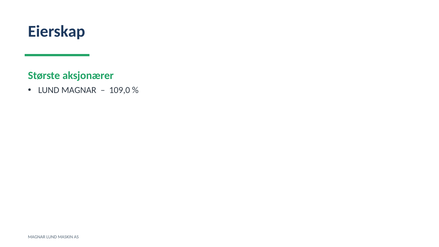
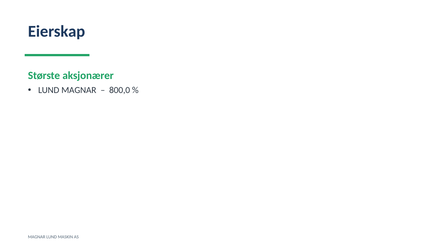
109,0: 109,0 -> 800,0 (120, 90)
